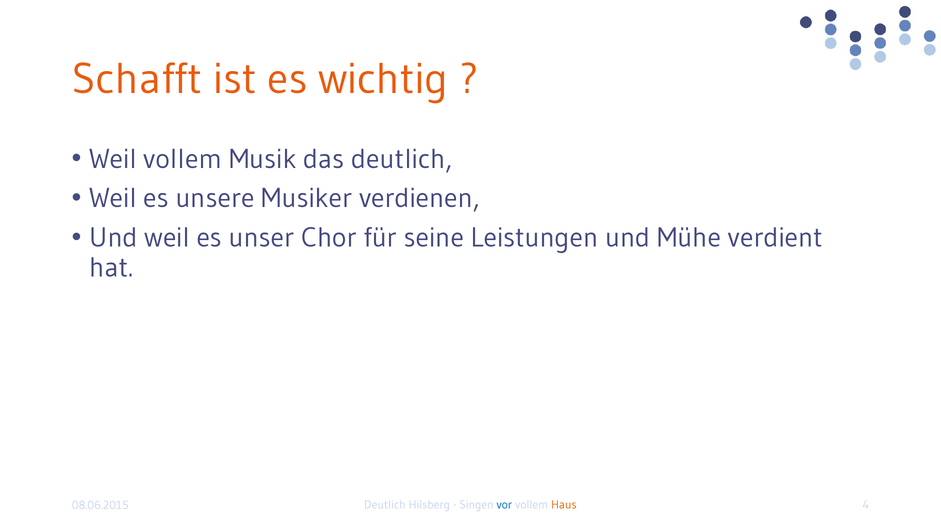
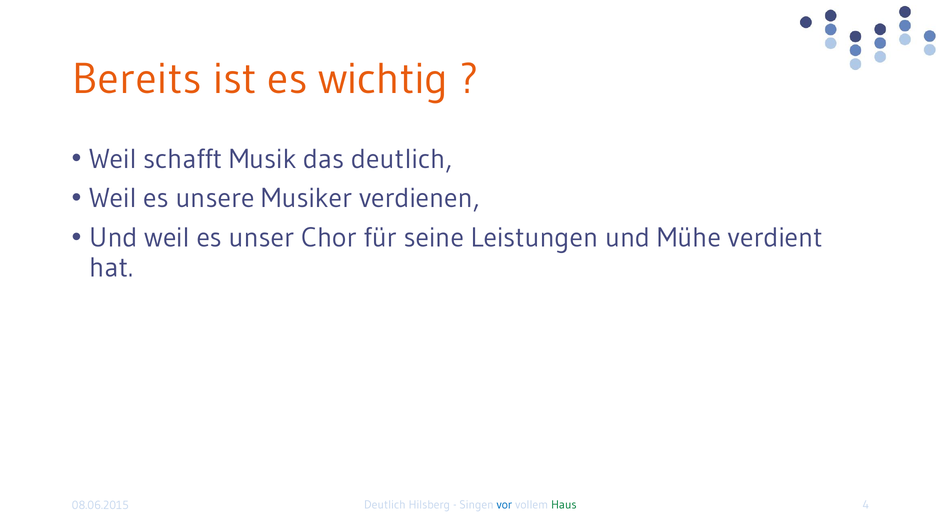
Schafft: Schafft -> Bereits (137, 79)
Weil vollem: vollem -> schafft (183, 159)
Haus colour: orange -> green (564, 505)
